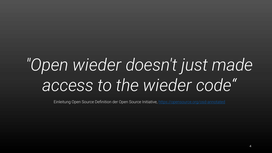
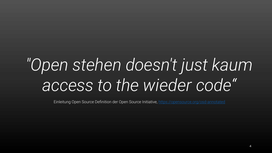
Open wieder: wieder -> stehen (97, 65)
made: made -> kaum (232, 65)
